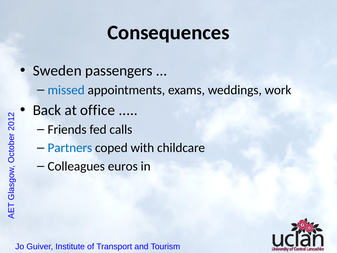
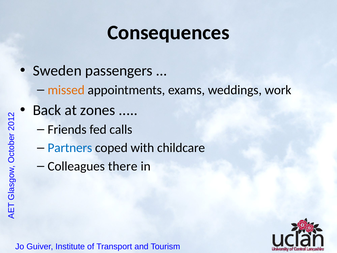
missed colour: blue -> orange (66, 90)
office: office -> zones (98, 110)
euros: euros -> there (123, 166)
